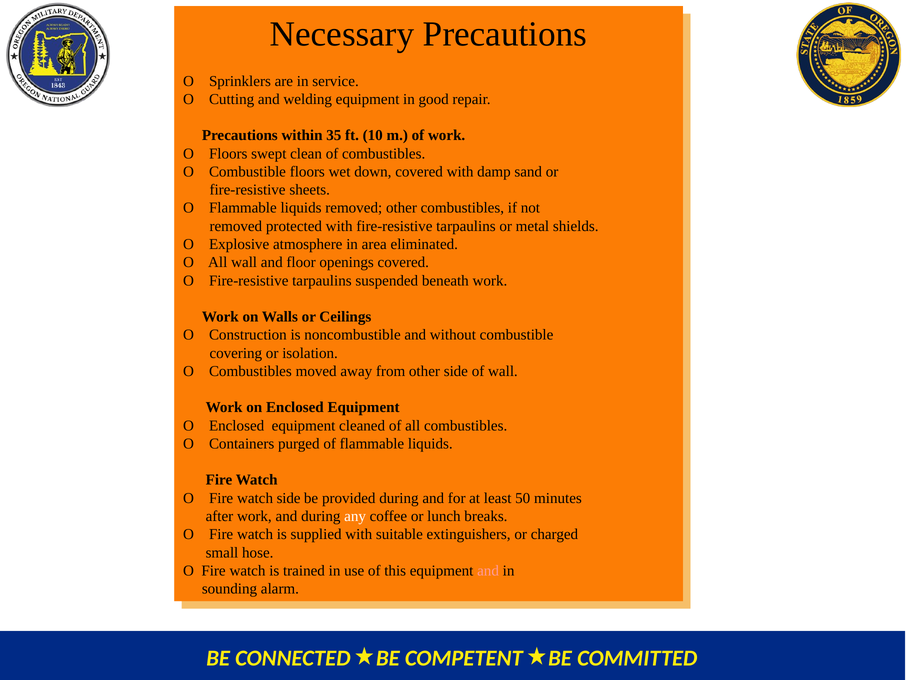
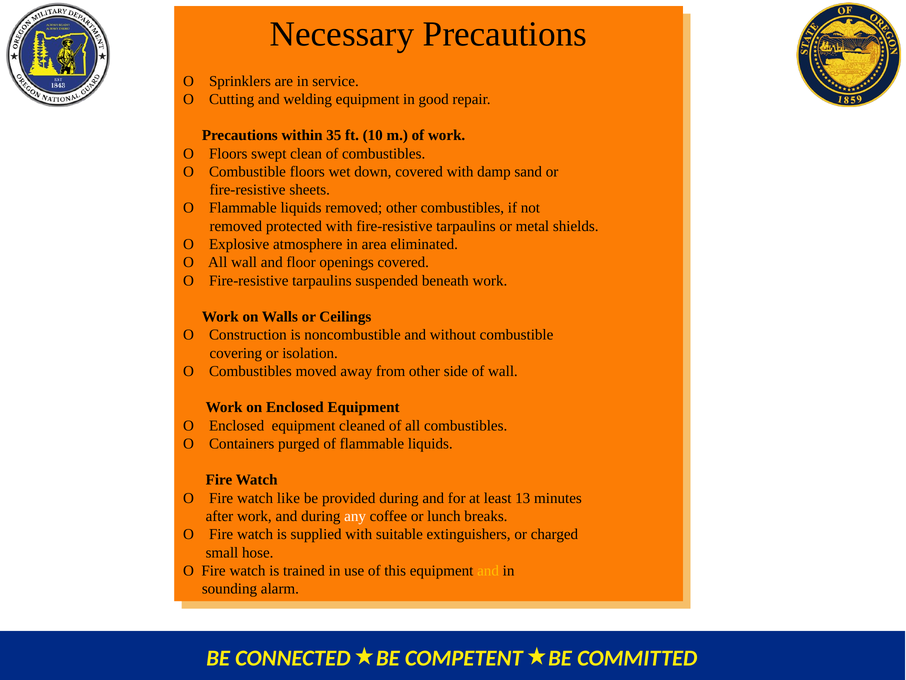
side: side -> like (288, 498)
50: 50 -> 13 (523, 498)
and colour: pink -> yellow (488, 570)
